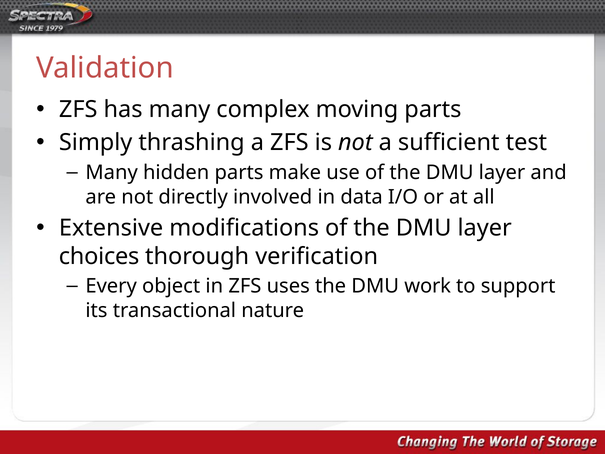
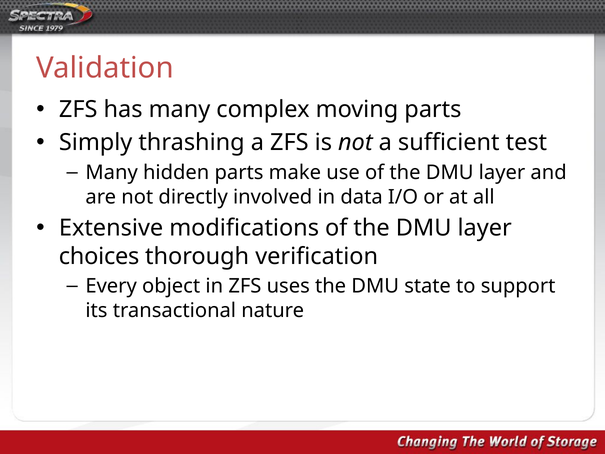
work: work -> state (428, 286)
